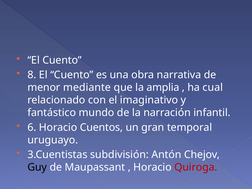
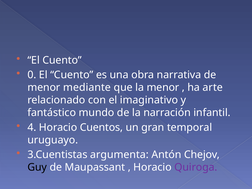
8: 8 -> 0 (32, 75)
la amplia: amplia -> menor (163, 87)
cual: cual -> arte (213, 87)
6: 6 -> 4 (32, 127)
subdivisión: subdivisión -> argumenta (119, 155)
Quiroga colour: red -> purple (196, 167)
